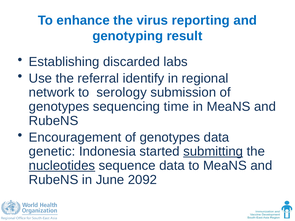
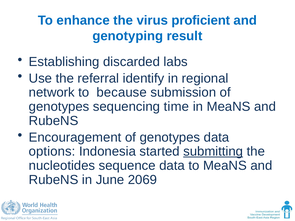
reporting: reporting -> proficient (201, 20)
serology: serology -> because (122, 93)
genetic: genetic -> options (52, 152)
nucleotides underline: present -> none (62, 166)
2092: 2092 -> 2069 (142, 180)
